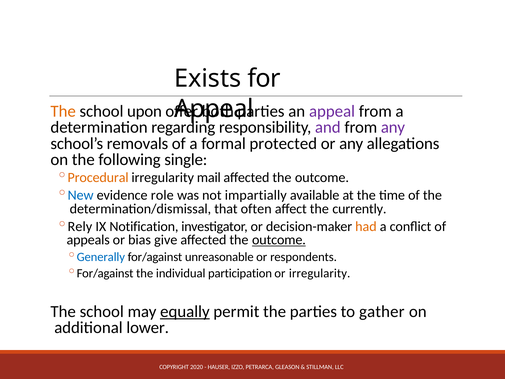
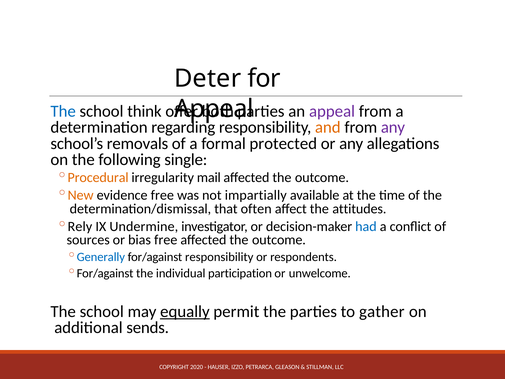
Exists: Exists -> Deter (208, 78)
The colour: orange -> blue (63, 111)
upon: upon -> think (144, 111)
and colour: purple -> orange (328, 127)
New colour: blue -> orange (81, 195)
evidence role: role -> free (162, 195)
currently: currently -> attitudes (359, 209)
Notification: Notification -> Undermine (144, 226)
had colour: orange -> blue (366, 226)
appeals: appeals -> sources (88, 240)
bias give: give -> free (166, 240)
outcome underline: present -> none (279, 240)
for/against unreasonable: unreasonable -> responsibility (219, 257)
or irregularity: irregularity -> unwelcome (320, 273)
lower: lower -> sends (148, 328)
